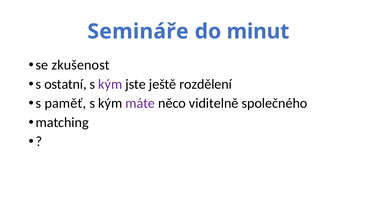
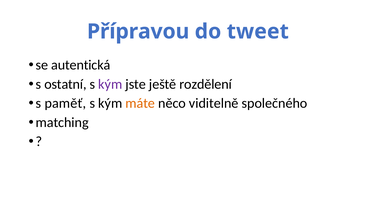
Semináře: Semináře -> Přípravou (138, 32)
minut: minut -> tweet (258, 32)
zkušenost: zkušenost -> autentická (81, 65)
máte colour: purple -> orange (140, 104)
